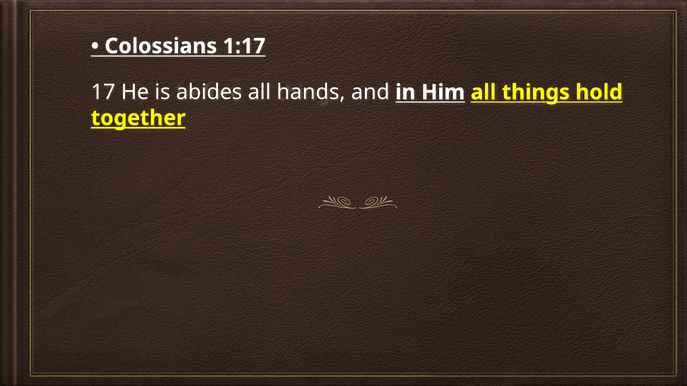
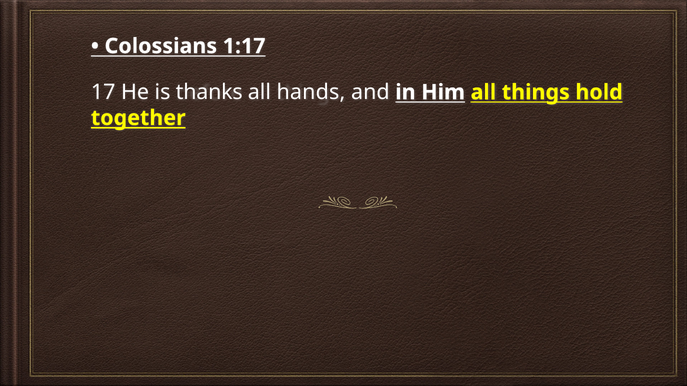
abides: abides -> thanks (209, 92)
